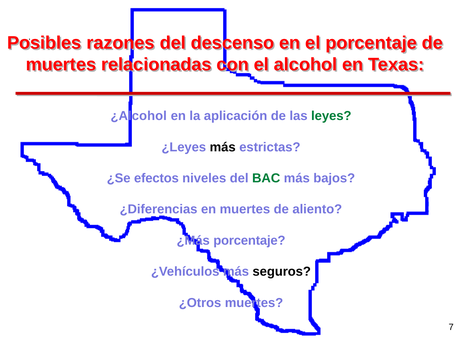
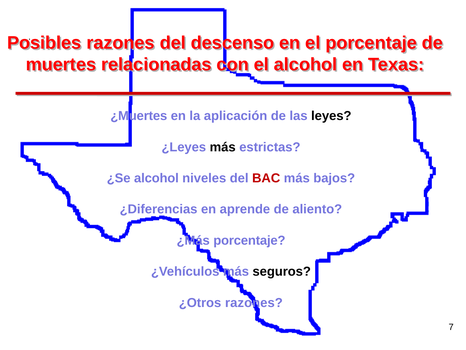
¿Alcohol: ¿Alcohol -> ¿Muertes (139, 116)
leyes colour: green -> black (331, 116)
¿Se efectos: efectos -> alcohol (156, 178)
BAC colour: green -> red (266, 178)
en muertes: muertes -> aprende (245, 209)
¿Otros muertes: muertes -> razones (254, 302)
